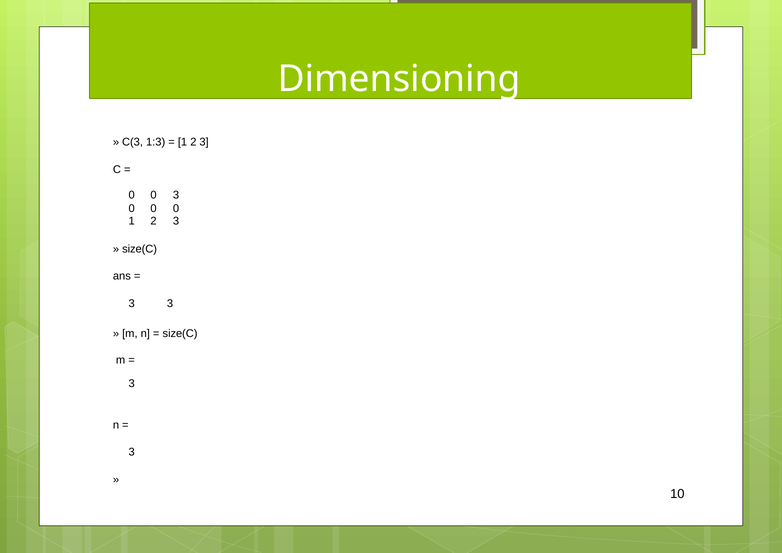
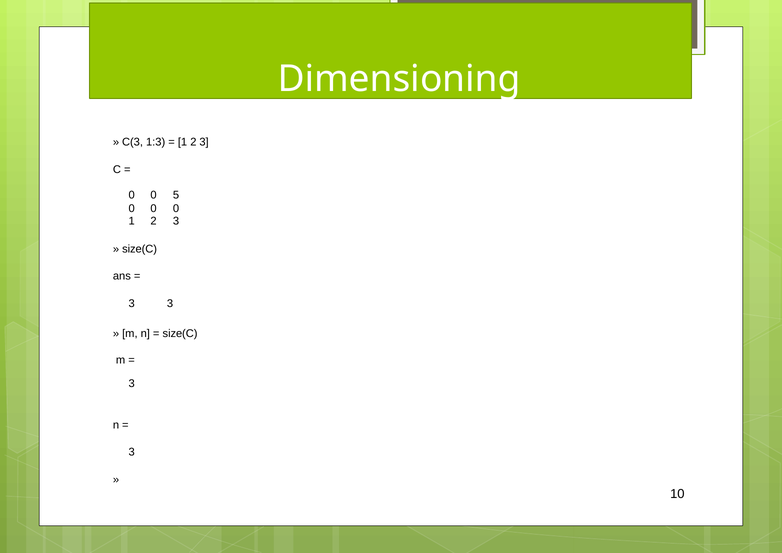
0 3: 3 -> 5 (176, 195)
